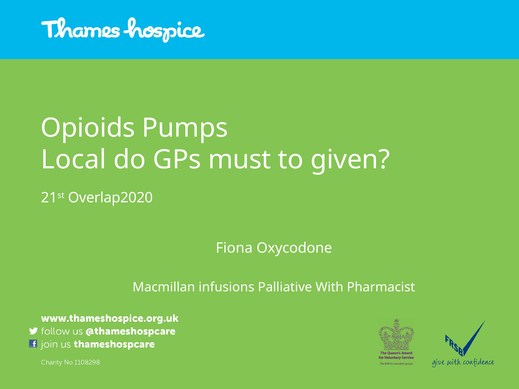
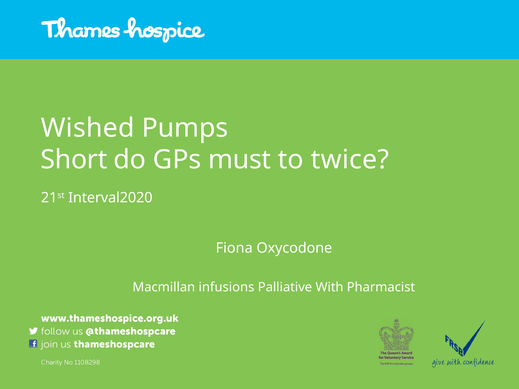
Opioids: Opioids -> Wished (88, 128)
Local: Local -> Short (74, 160)
given: given -> twice (350, 160)
Overlap2020: Overlap2020 -> Interval2020 (110, 198)
